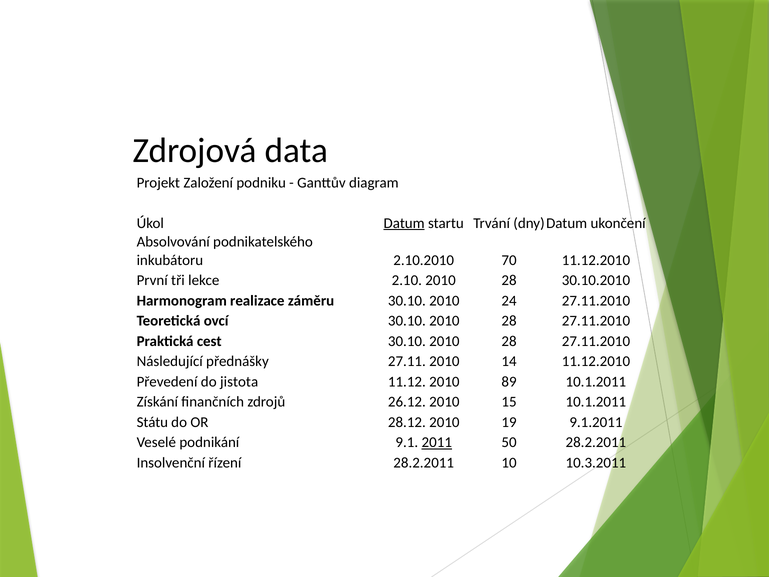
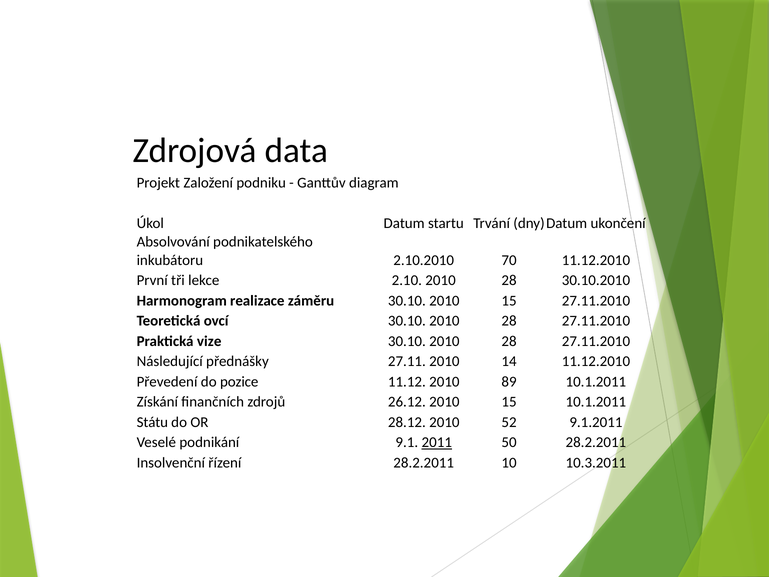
Datum underline: present -> none (404, 223)
30.10 2010 24: 24 -> 15 (509, 301)
cest: cest -> vize (209, 341)
jistota: jistota -> pozice (239, 381)
19: 19 -> 52 (509, 422)
